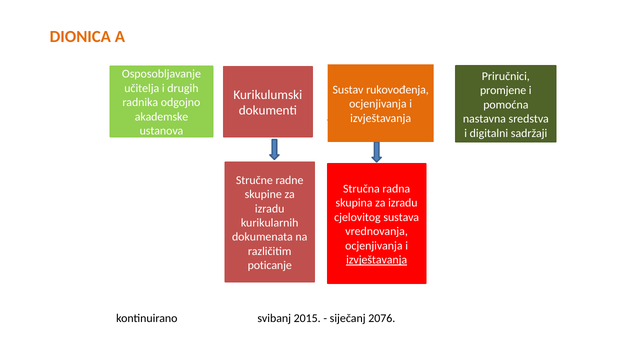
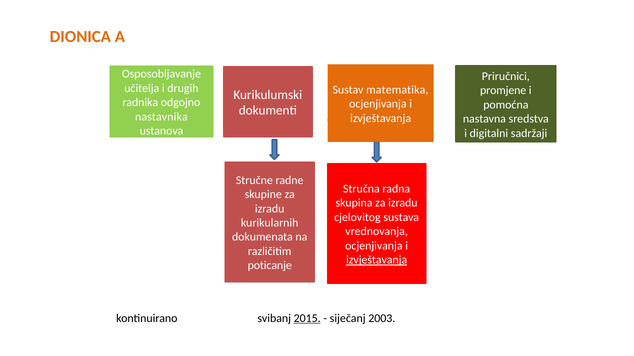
rukovođenja: rukovođenja -> matematika (397, 90)
akademske: akademske -> nastavnika (161, 117)
2015 underline: none -> present (307, 319)
2076: 2076 -> 2003 (382, 319)
